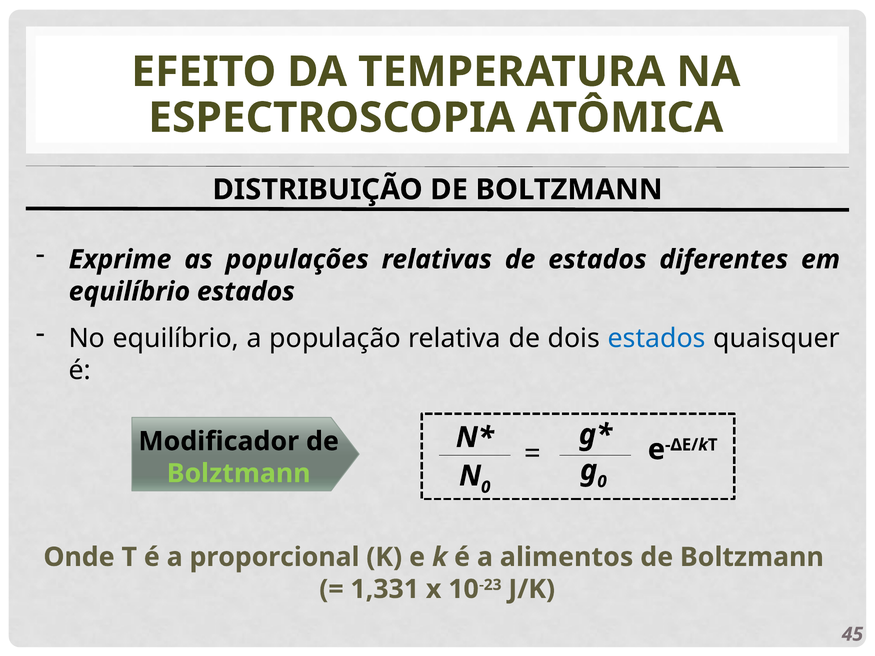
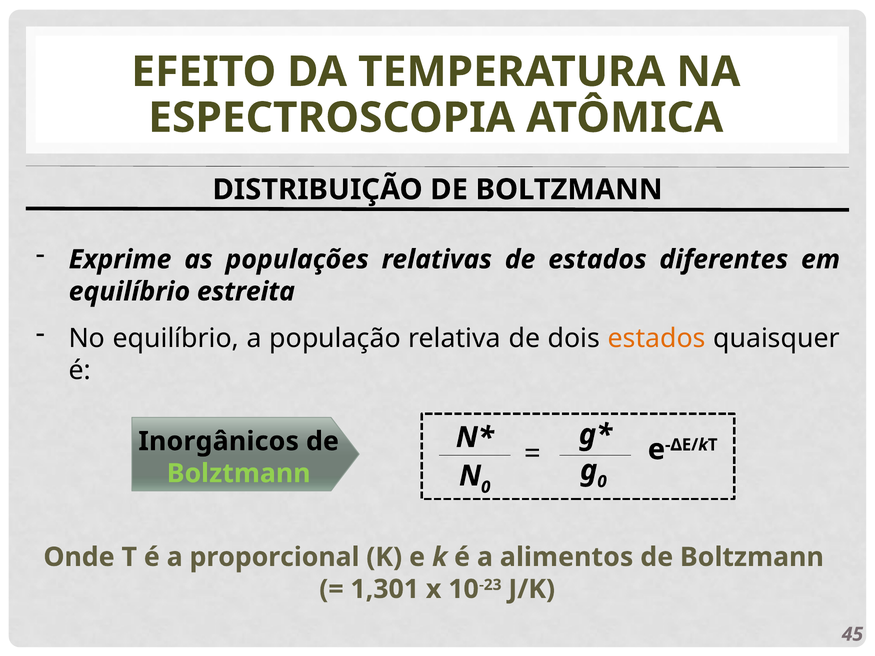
equilíbrio estados: estados -> estreita (246, 292)
estados colour: blue -> orange (657, 338)
Modificador: Modificador -> Inorgânicos (219, 442)
1,331: 1,331 -> 1,301 (385, 589)
